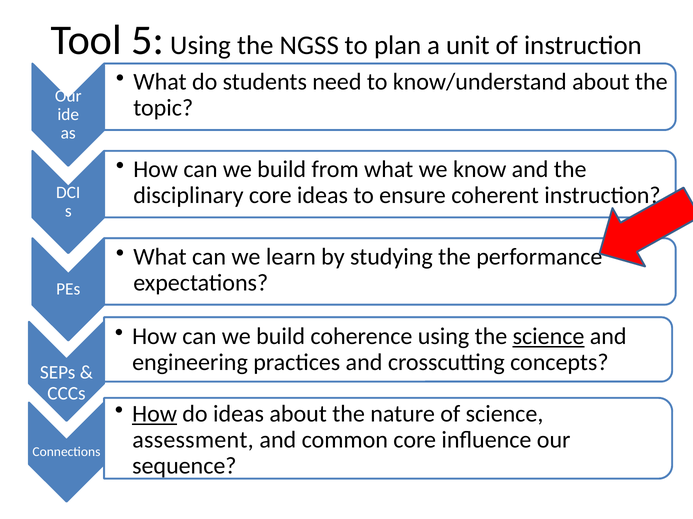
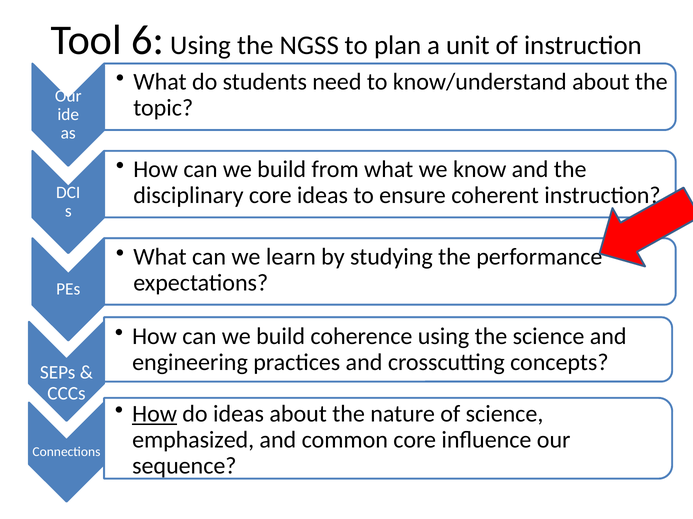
5: 5 -> 6 (148, 40)
science underline: present -> none (549, 337)
assessment: assessment -> emphasized (193, 440)
